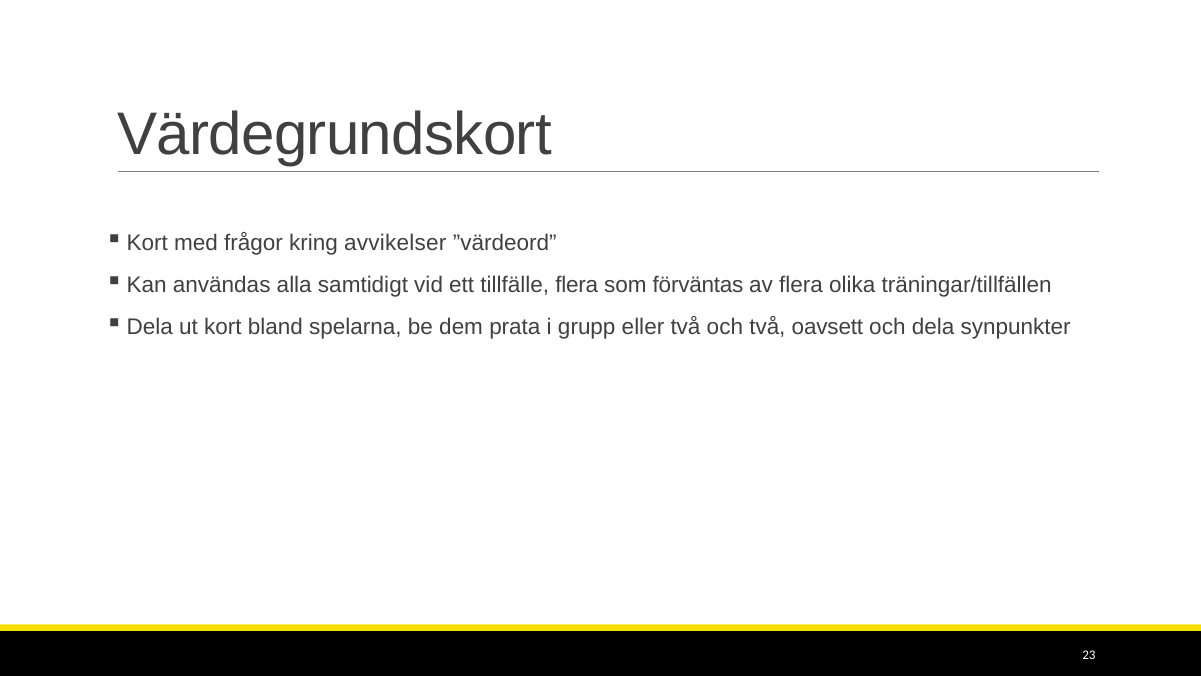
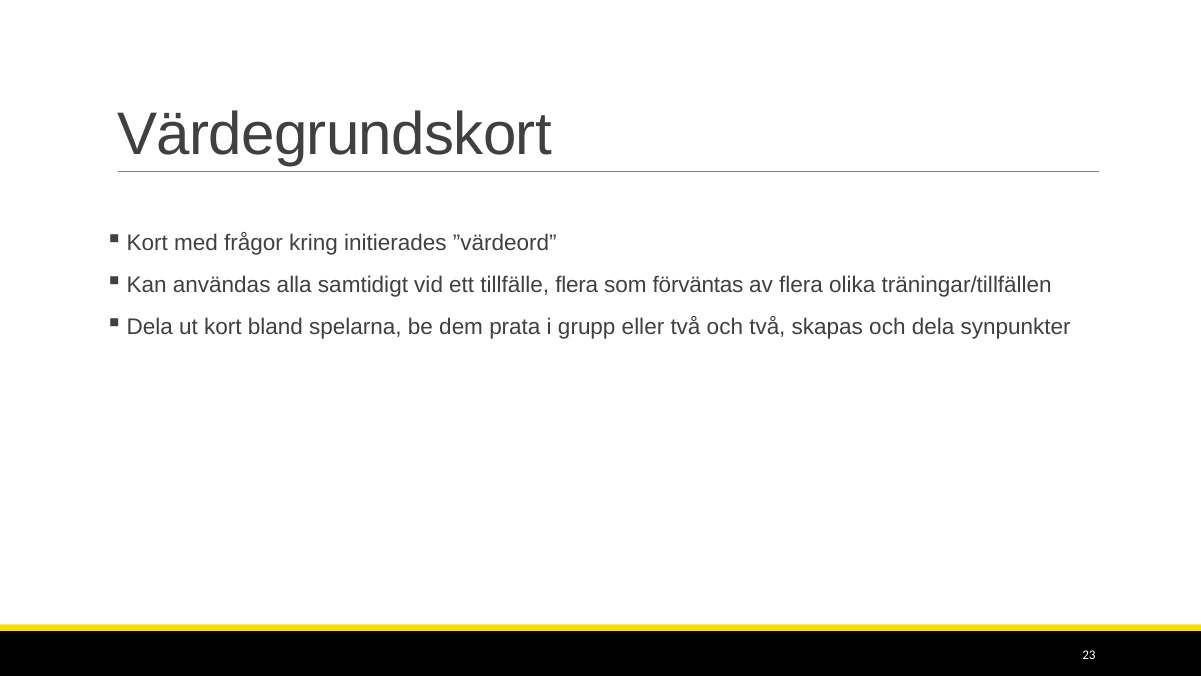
avvikelser: avvikelser -> initierades (395, 243)
oavsett: oavsett -> skapas (827, 327)
